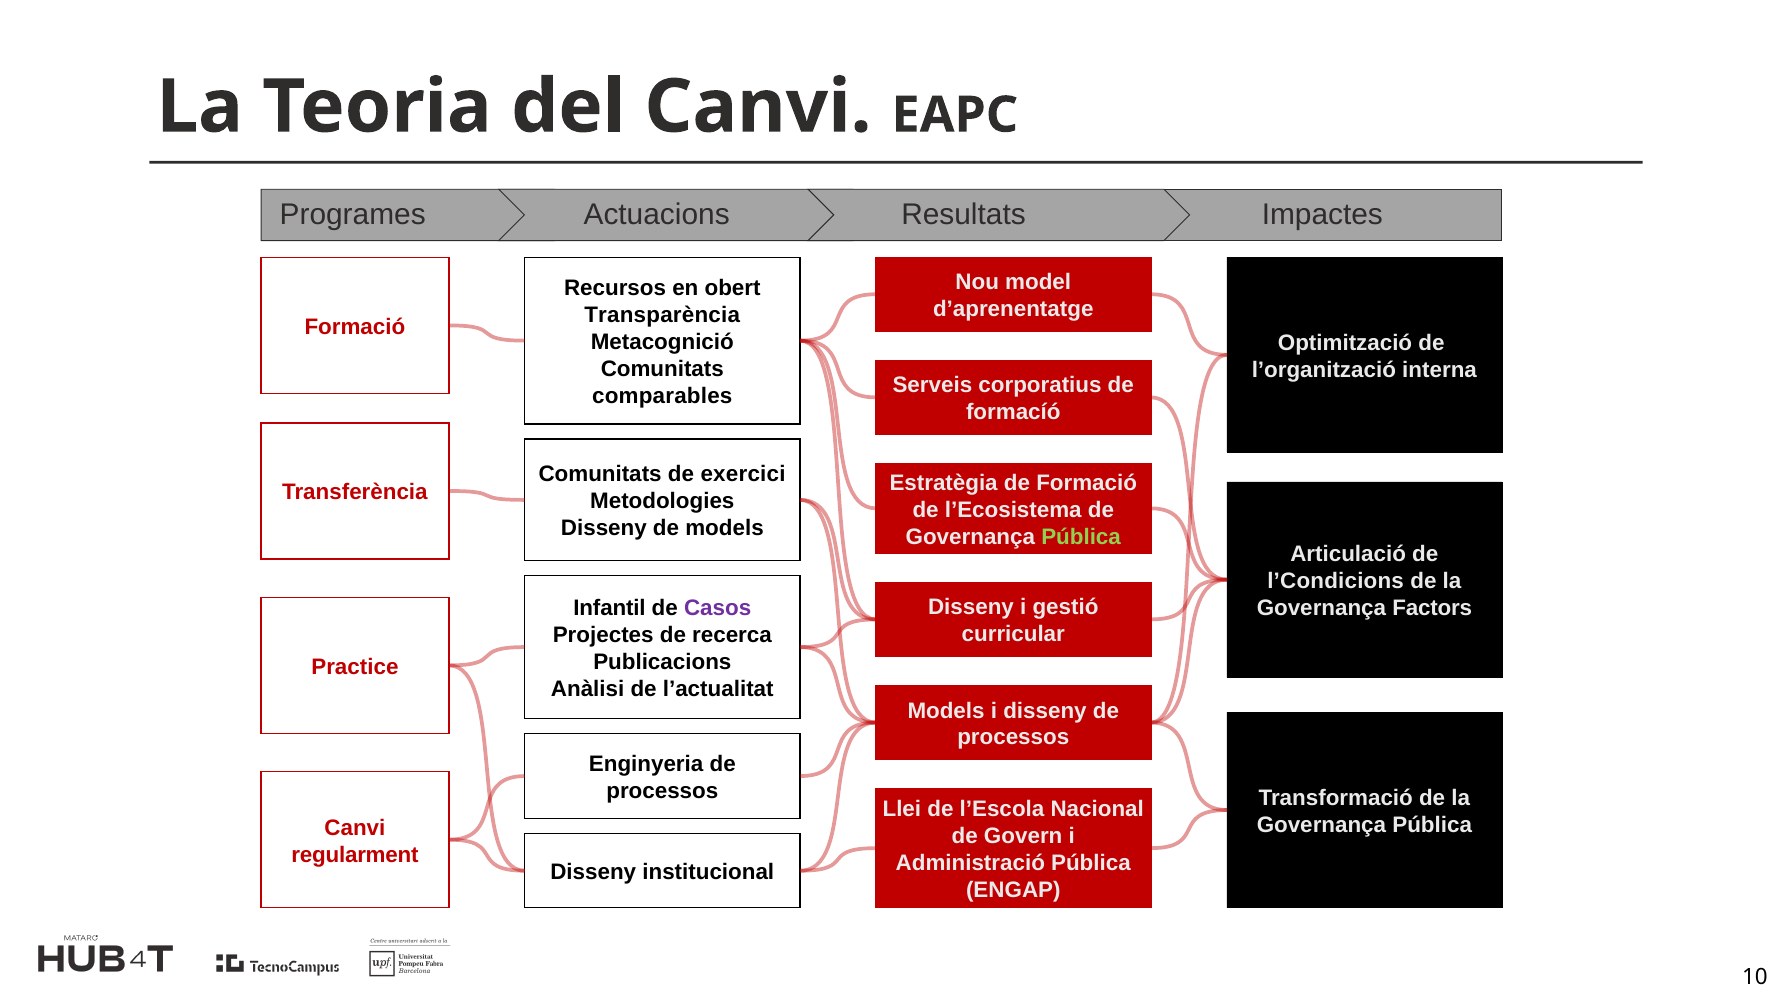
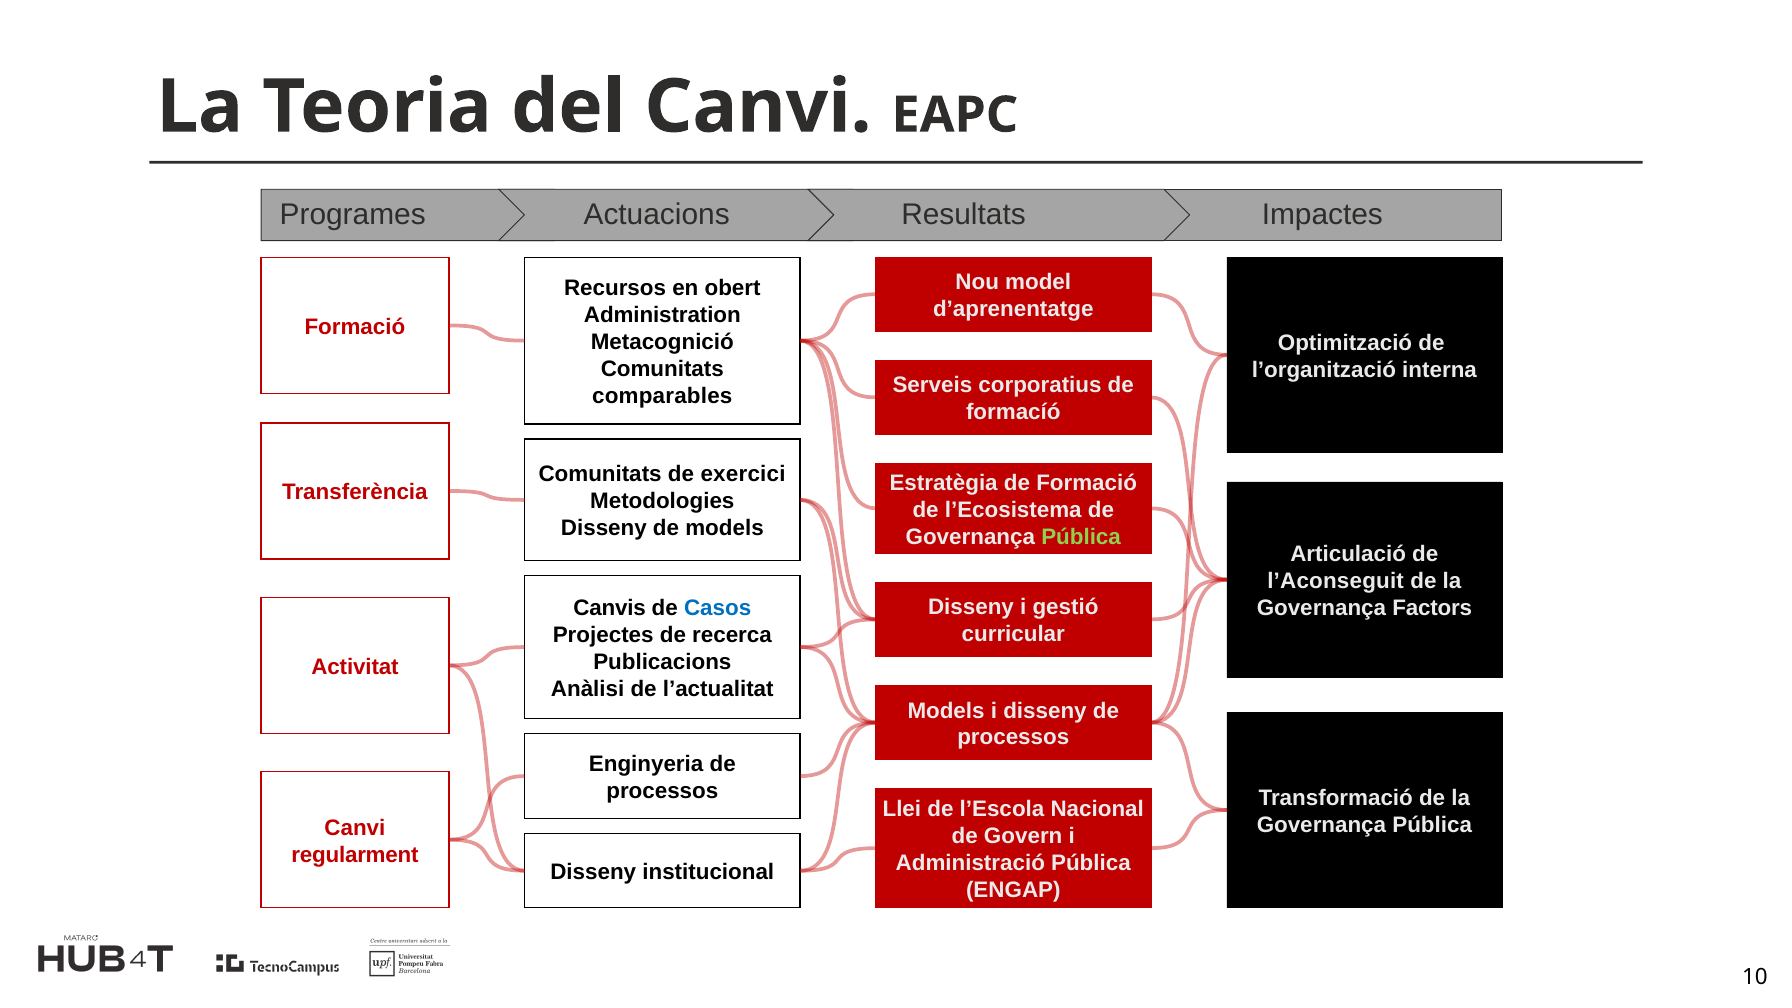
Transparència: Transparència -> Administration (662, 315)
l’Condicions: l’Condicions -> l’Aconseguit (1336, 581)
Infantil: Infantil -> Canvis (610, 608)
Casos colour: purple -> blue (718, 608)
Practice: Practice -> Activitat (355, 667)
